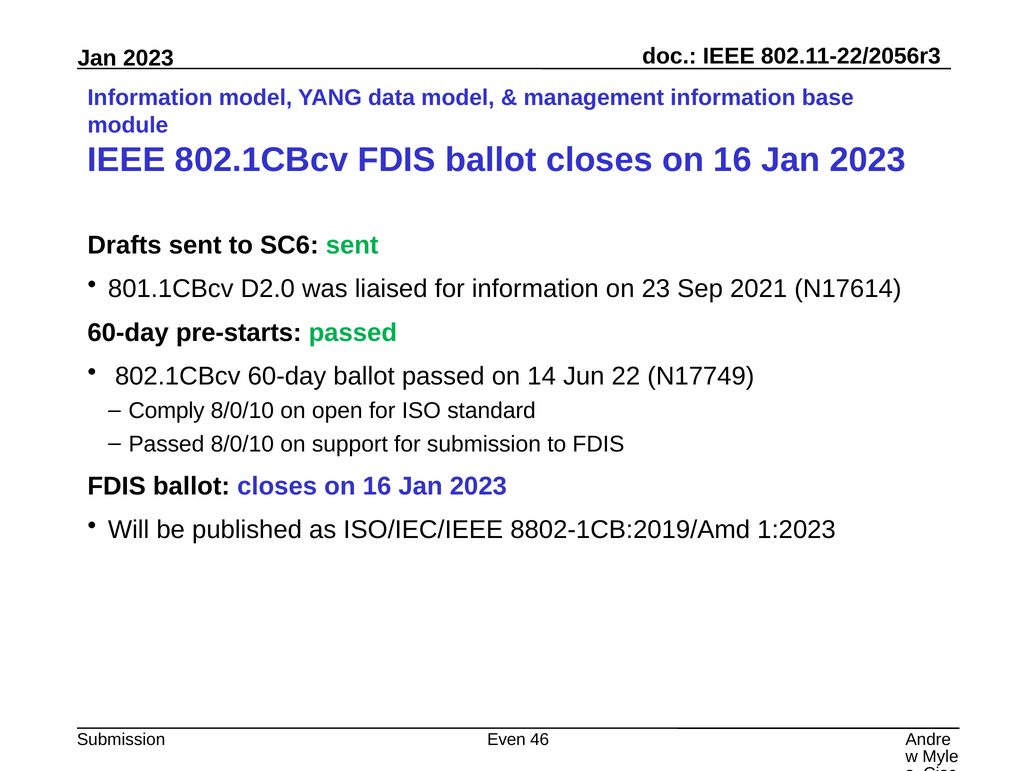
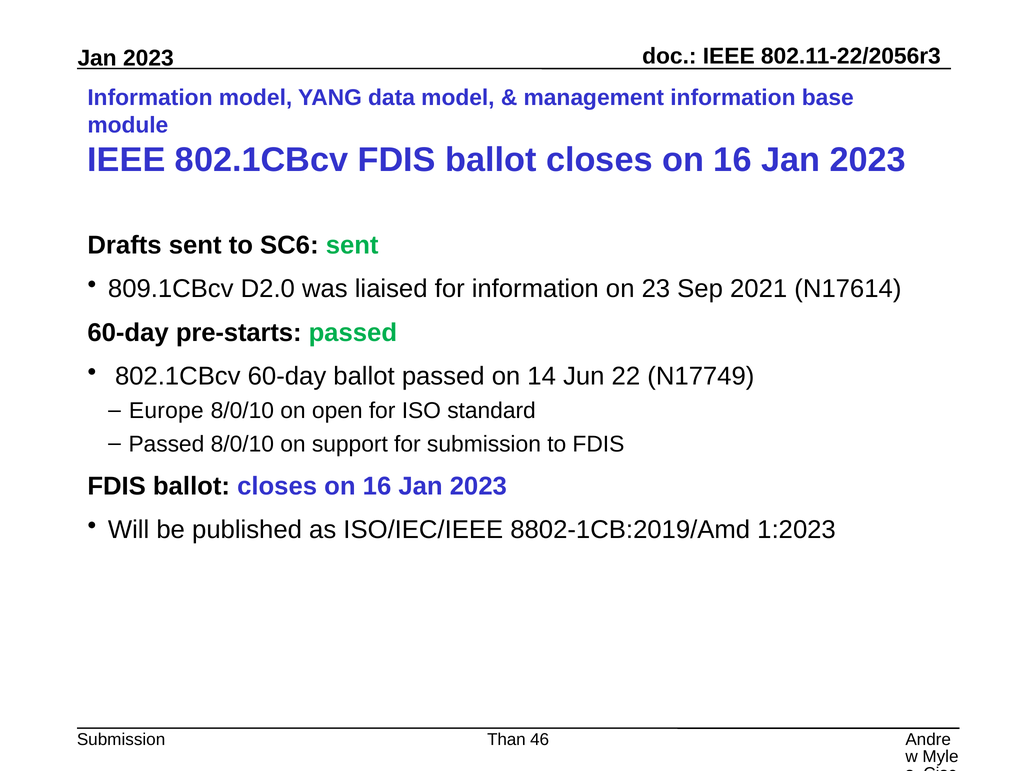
801.1CBcv: 801.1CBcv -> 809.1CBcv (171, 289)
Comply: Comply -> Europe (166, 411)
Even: Even -> Than (506, 739)
